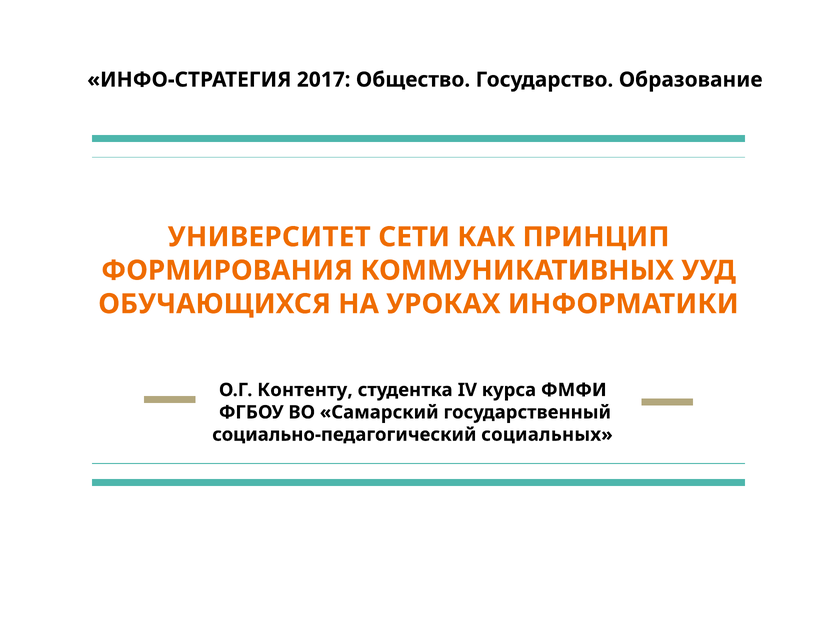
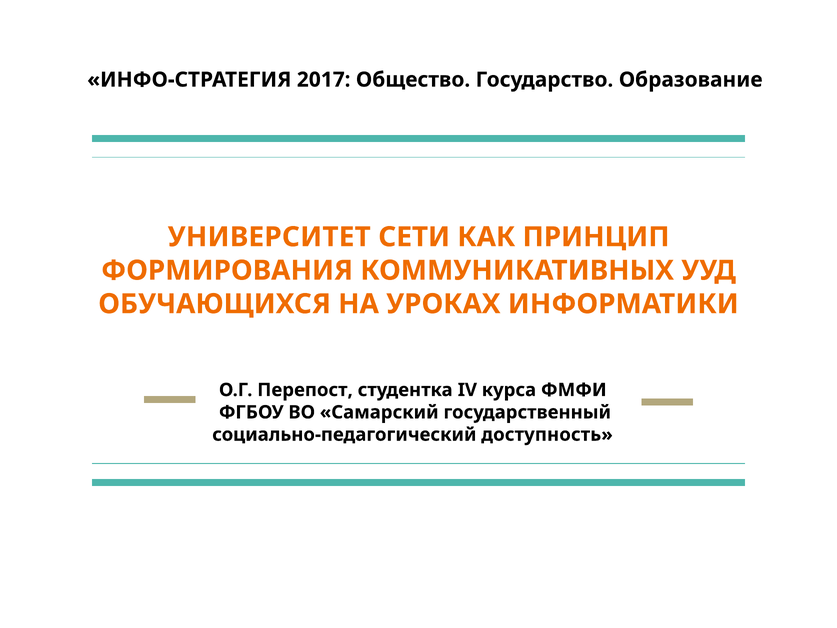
Контенту: Контенту -> Перепост (305, 390)
социальных: социальных -> доступность (547, 434)
